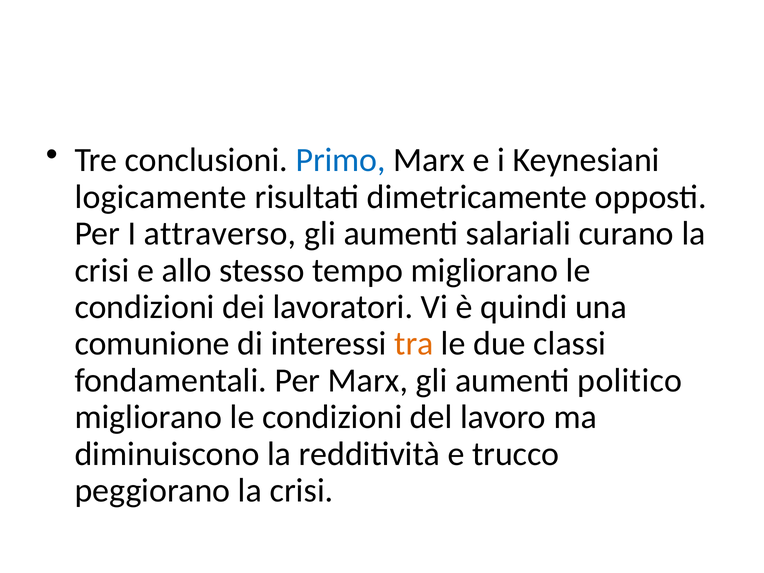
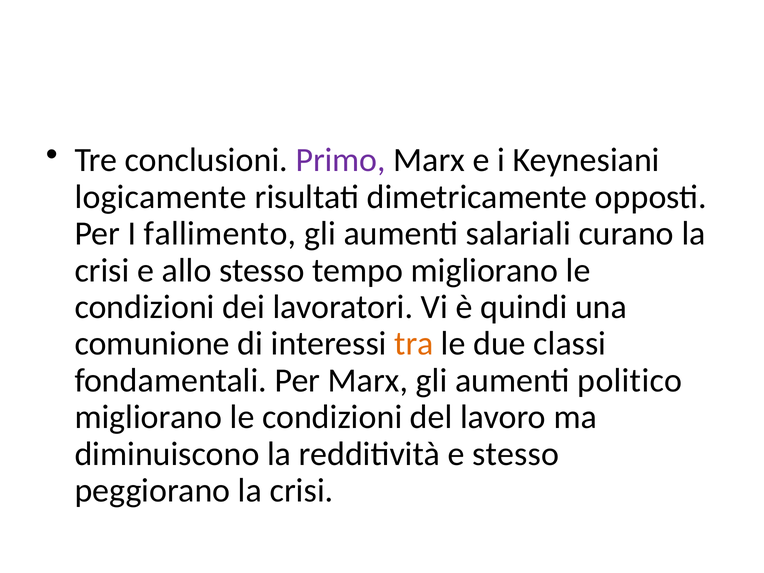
Primo colour: blue -> purple (341, 160)
attraverso: attraverso -> fallimento (220, 234)
e trucco: trucco -> stesso (516, 454)
